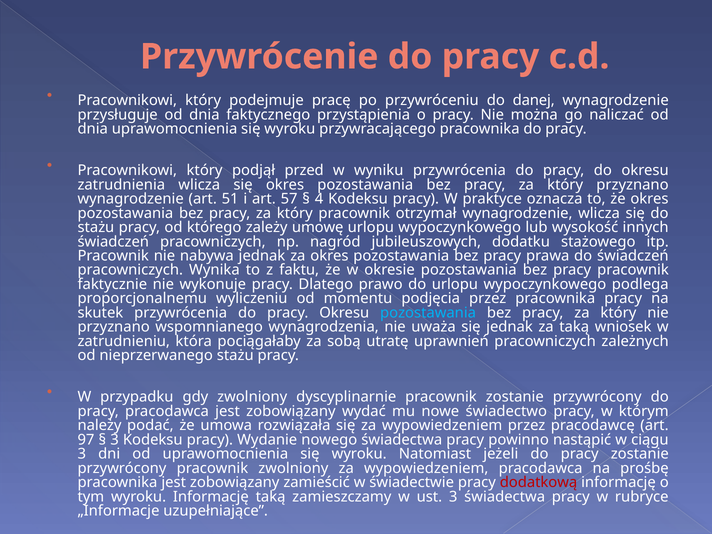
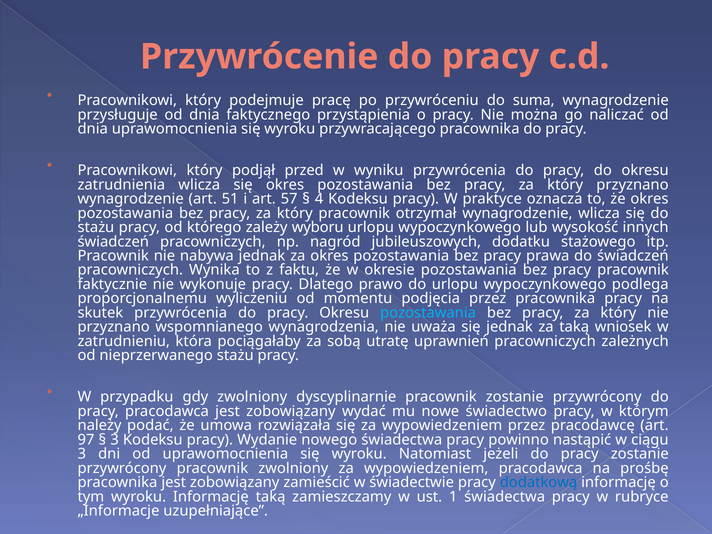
danej: danej -> suma (534, 100)
umowę: umowę -> wyboru (318, 227)
dodatkową colour: red -> blue (539, 482)
ust 3: 3 -> 1 (453, 497)
